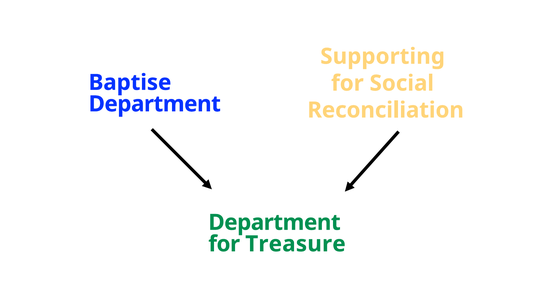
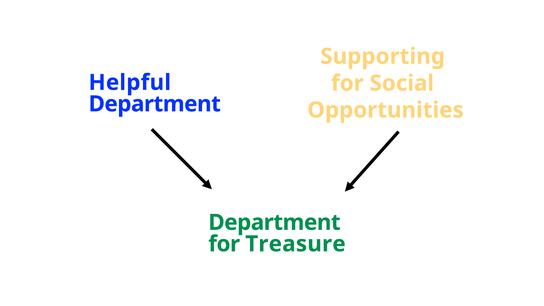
Baptise: Baptise -> Helpful (130, 83)
Reconciliation: Reconciliation -> Opportunities (386, 110)
